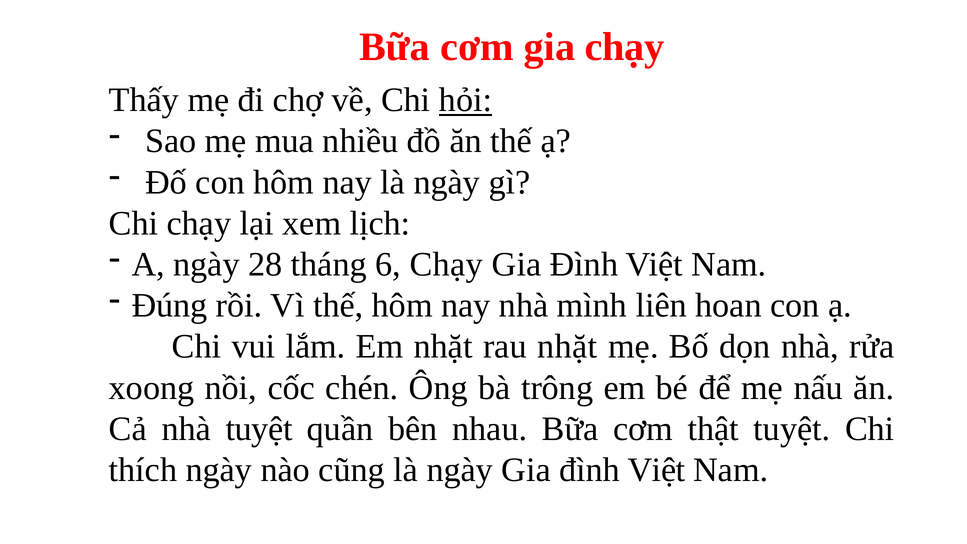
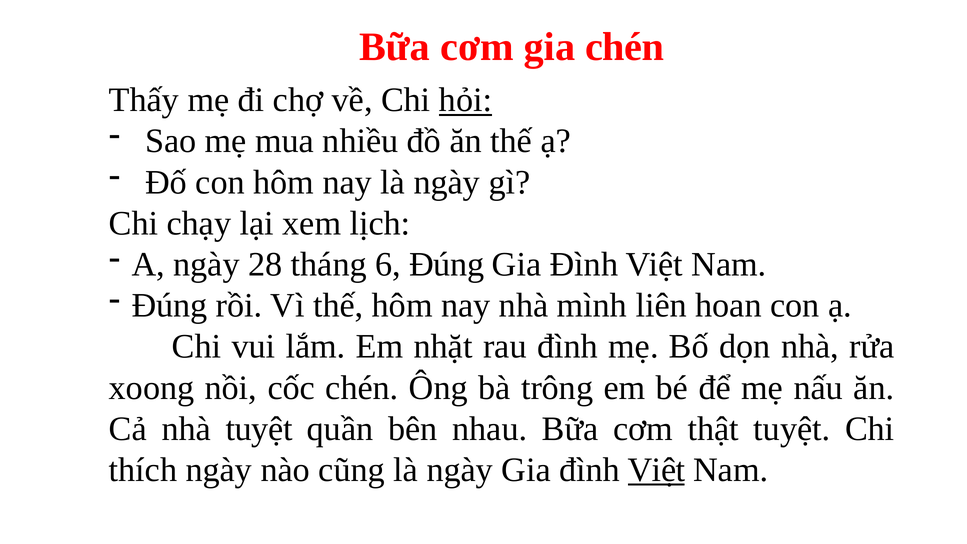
gia chạy: chạy -> chén (625, 47)
6 Chạy: Chạy -> Đúng (447, 264)
rau nhặt: nhặt -> đình (568, 347)
Việt underline: none -> present (656, 470)
